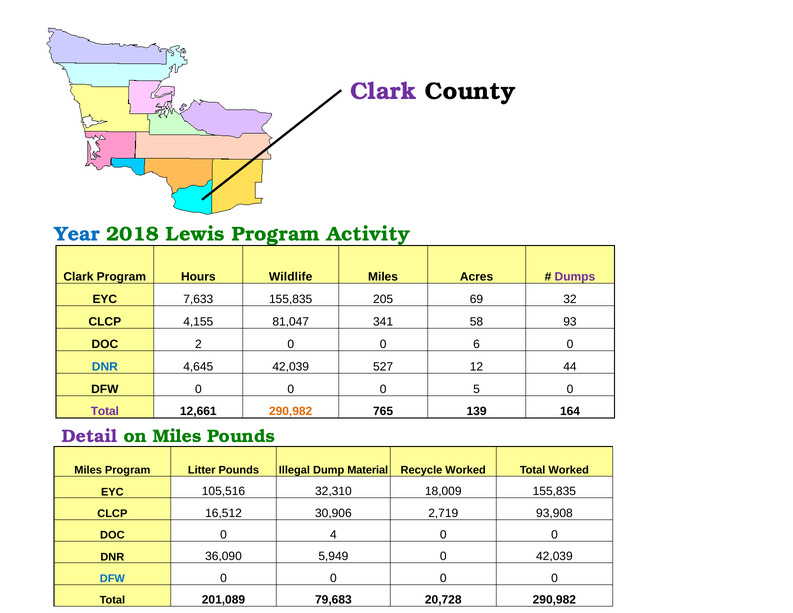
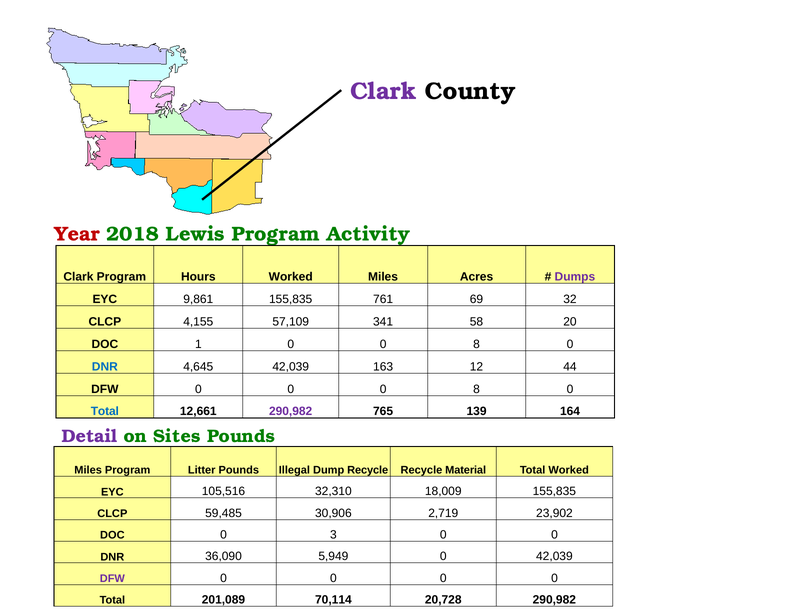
Year colour: blue -> red (77, 234)
Hours Wildlife: Wildlife -> Worked (291, 277)
7,633: 7,633 -> 9,861 (198, 299)
205: 205 -> 761 (383, 299)
81,047: 81,047 -> 57,109 (291, 322)
93: 93 -> 20 (570, 322)
2: 2 -> 1 (198, 344)
6: 6 -> 8 (477, 344)
527: 527 -> 163 (383, 367)
0 0 0 5: 5 -> 8 (477, 389)
Total colour: purple -> blue (105, 411)
290,982 colour: orange -> purple (291, 411)
on Miles: Miles -> Sites (177, 436)
Dump Material: Material -> Recycle (368, 470)
Recycle Worked: Worked -> Material (466, 470)
16,512: 16,512 -> 59,485 (224, 513)
93,908: 93,908 -> 23,902 (554, 513)
4: 4 -> 3 (333, 535)
DFW colour: blue -> purple (112, 578)
79,683: 79,683 -> 70,114 (333, 600)
